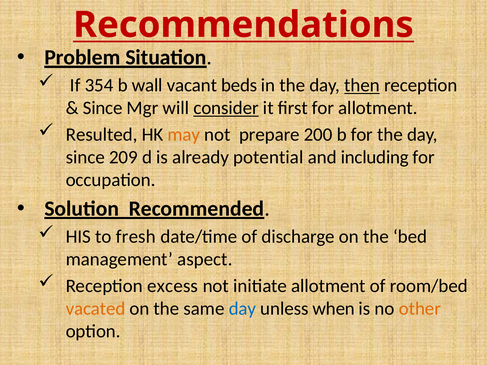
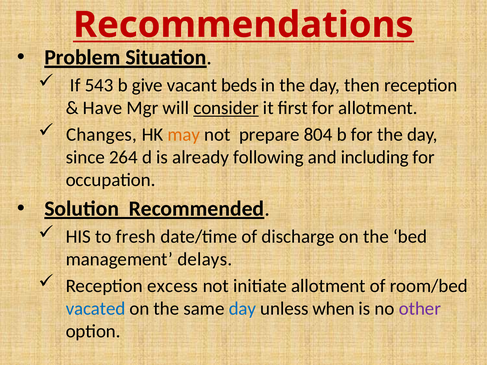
354: 354 -> 543 (99, 85)
wall: wall -> give (147, 85)
then underline: present -> none (362, 85)
Since: Since -> Have (103, 108)
Resulted: Resulted -> Changes (102, 135)
200: 200 -> 804 (318, 135)
209: 209 -> 264 (123, 157)
potential: potential -> following (268, 157)
aspect: aspect -> delays (205, 259)
vacated colour: orange -> blue (96, 309)
other colour: orange -> purple (420, 309)
